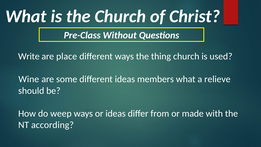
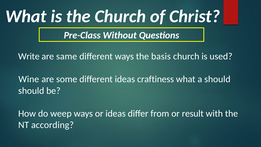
place: place -> same (67, 56)
thing: thing -> basis (161, 56)
members: members -> craftiness (156, 79)
a relieve: relieve -> should (217, 79)
made: made -> result (193, 113)
